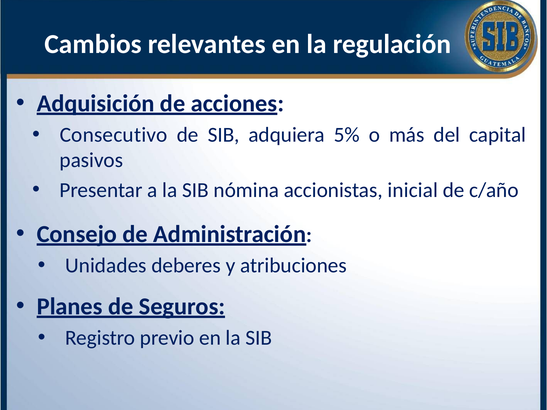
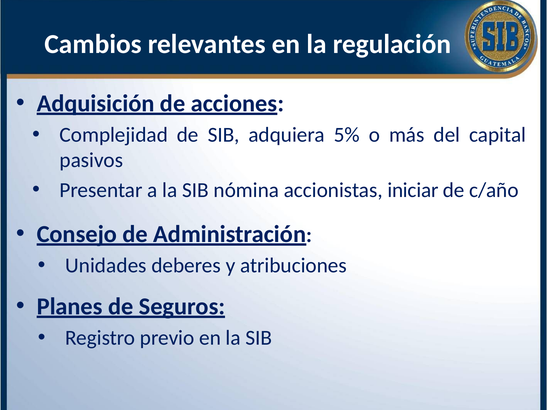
Consecutivo: Consecutivo -> Complejidad (114, 135)
inicial: inicial -> iniciar (413, 190)
